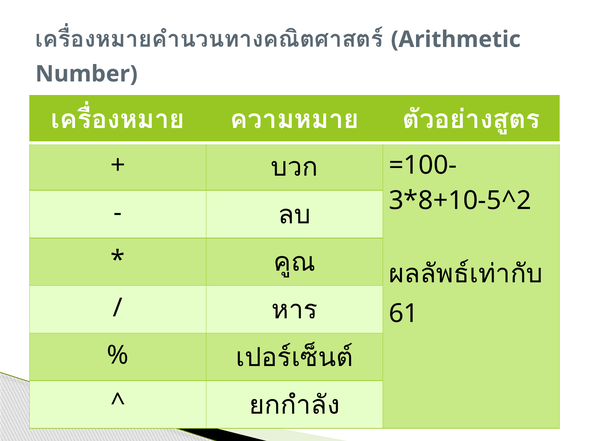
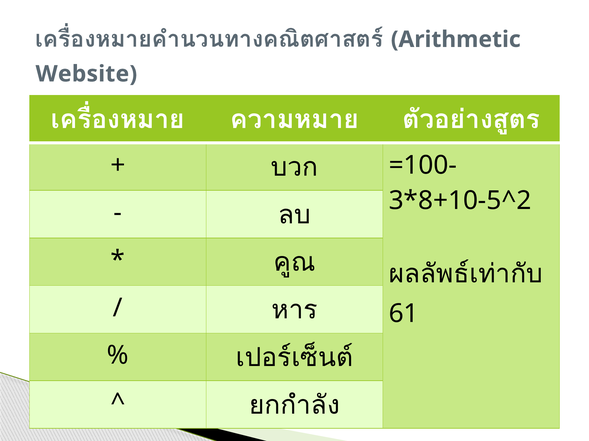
Number: Number -> Website (86, 74)
